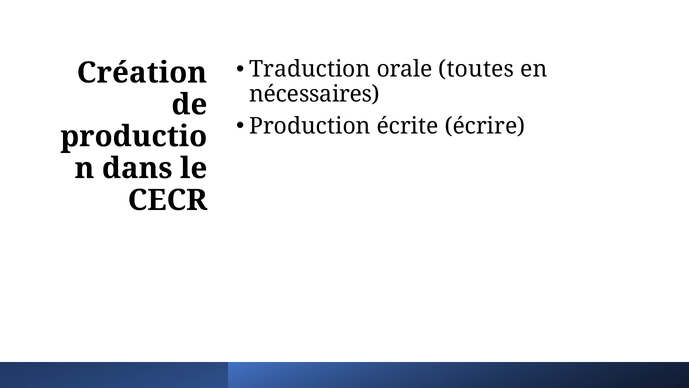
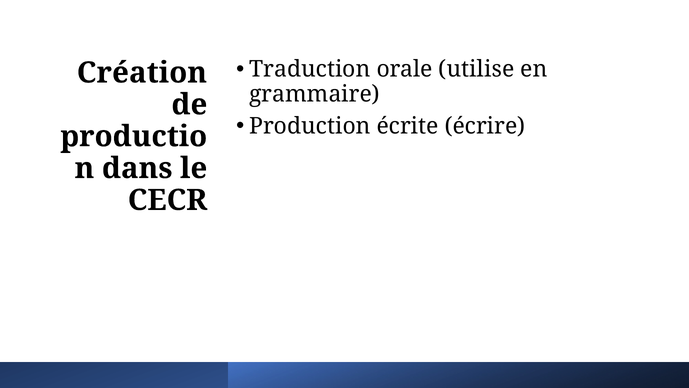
toutes: toutes -> utilise (476, 69)
nécessaires: nécessaires -> grammaire (314, 94)
